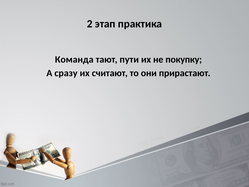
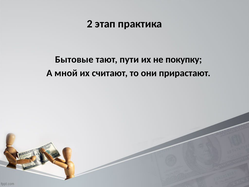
Команда: Команда -> Бытовые (74, 60)
сразу: сразу -> мной (66, 73)
